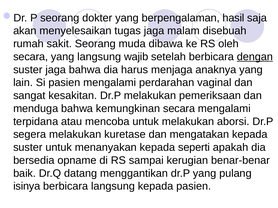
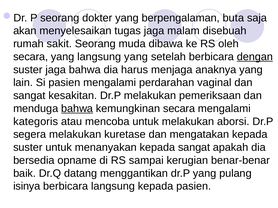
hasil: hasil -> buta (233, 18)
langsung wajib: wajib -> yang (136, 57)
bahwa underline: none -> present (77, 109)
terpidana: terpidana -> kategoris (36, 122)
kepada seperti: seperti -> sangat (194, 148)
